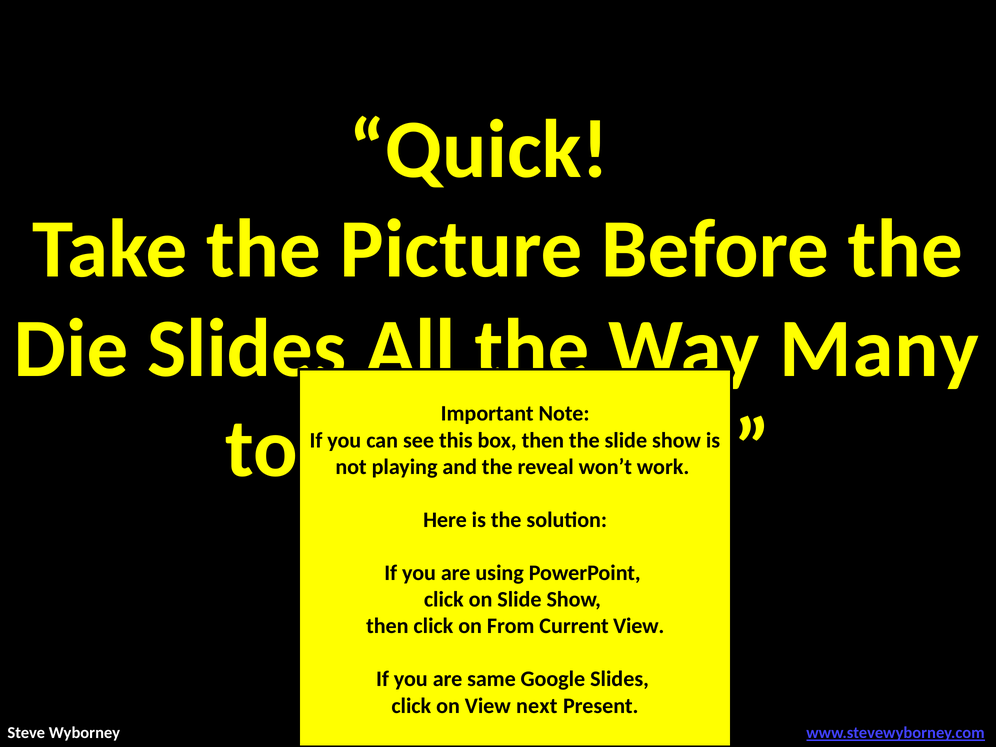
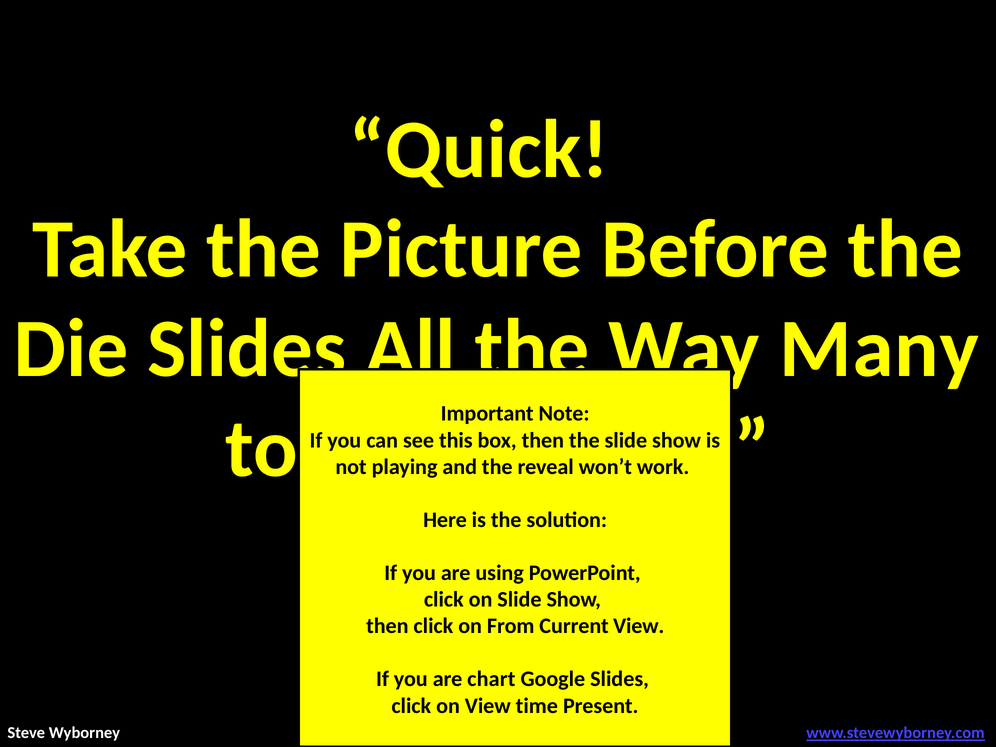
same: same -> chart (491, 679)
next: next -> time (537, 706)
